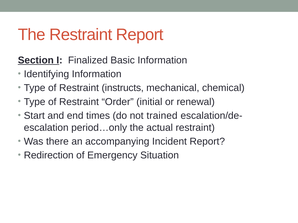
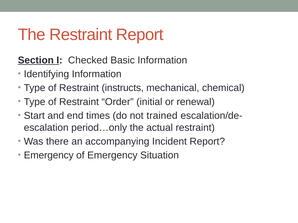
Finalized: Finalized -> Checked (88, 60)
Redirection: Redirection -> Emergency (49, 156)
